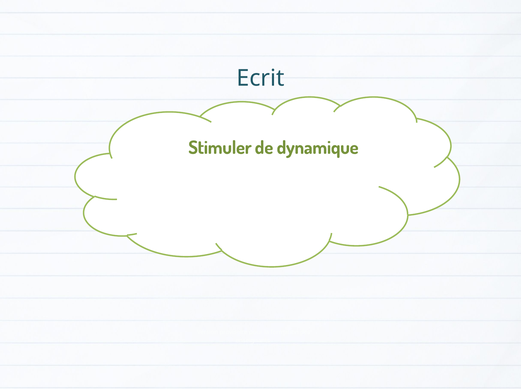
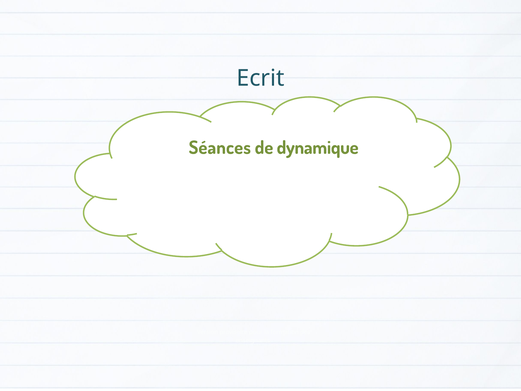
Stimuler: Stimuler -> Séances (220, 148)
